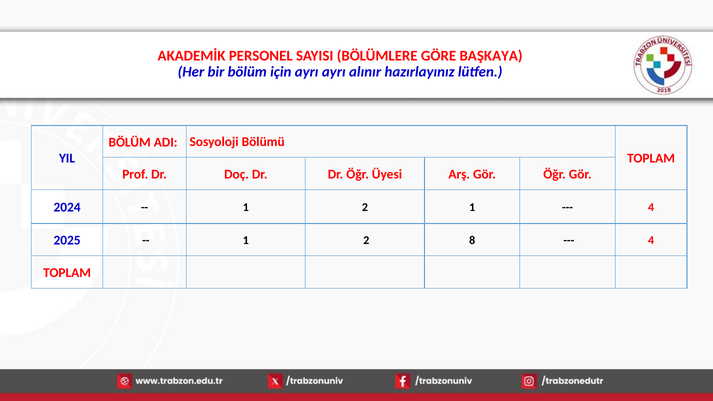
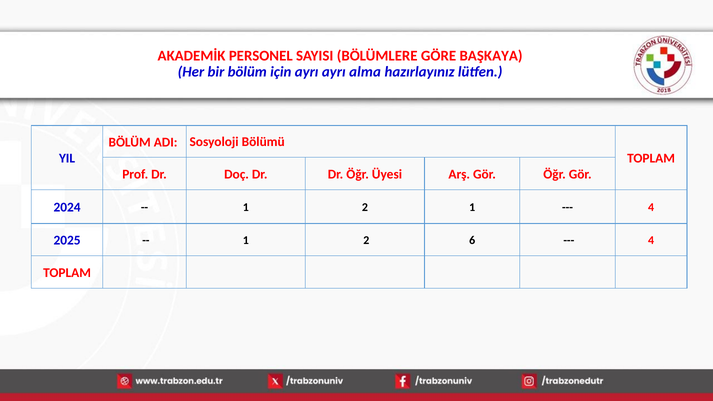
alınır: alınır -> alma (365, 72)
8: 8 -> 6 (472, 241)
